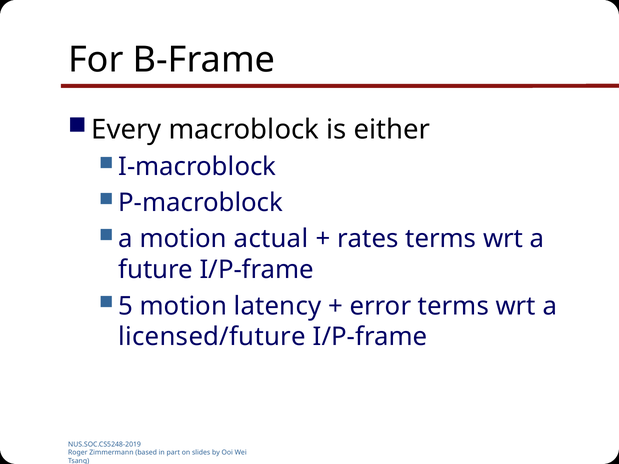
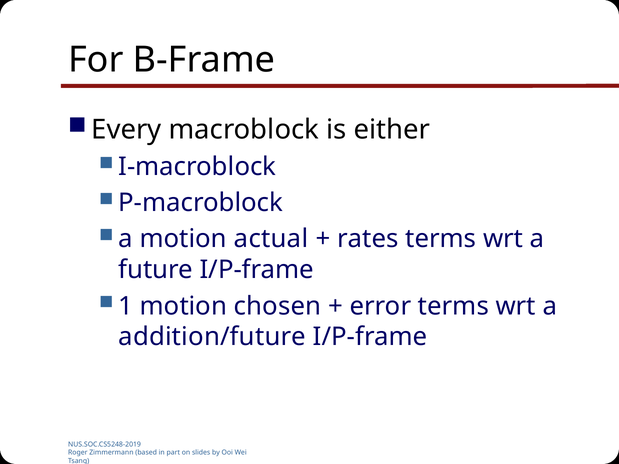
5: 5 -> 1 (126, 306)
latency: latency -> chosen (278, 306)
licensed/future: licensed/future -> addition/future (212, 337)
